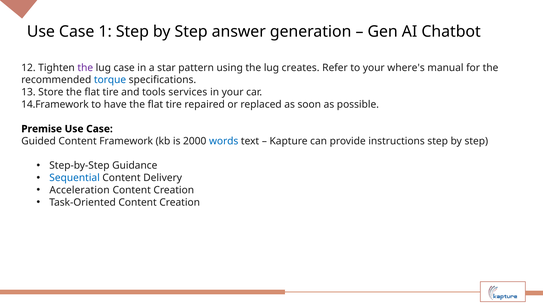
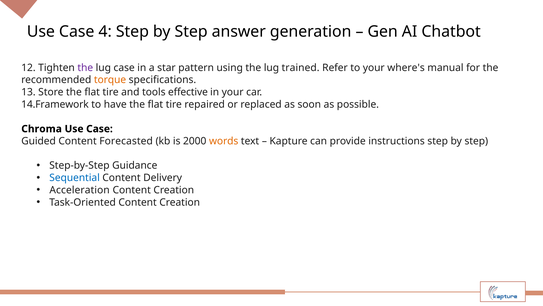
1: 1 -> 4 (105, 31)
creates: creates -> trained (301, 68)
torque colour: blue -> orange (110, 80)
services: services -> effective (188, 92)
Premise: Premise -> Chroma (42, 129)
Framework: Framework -> Forecasted (126, 141)
words colour: blue -> orange (224, 141)
